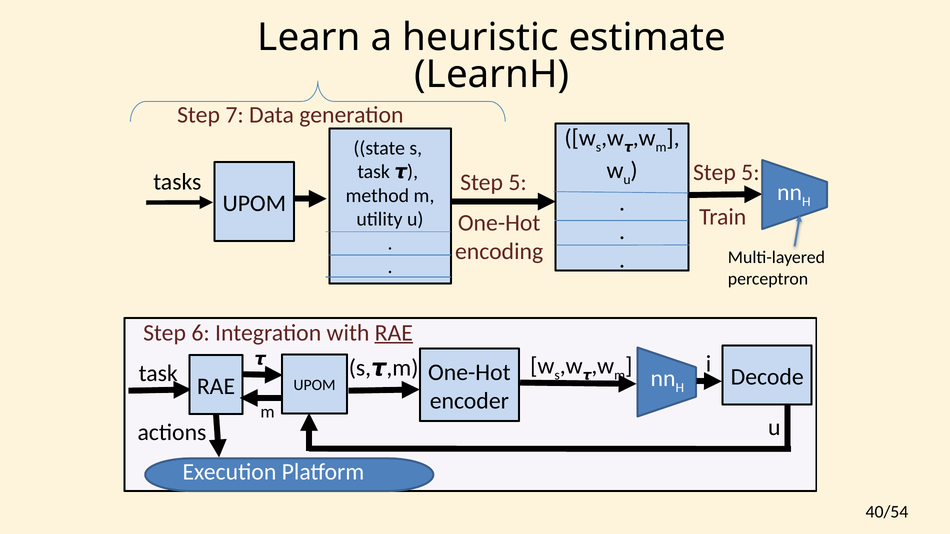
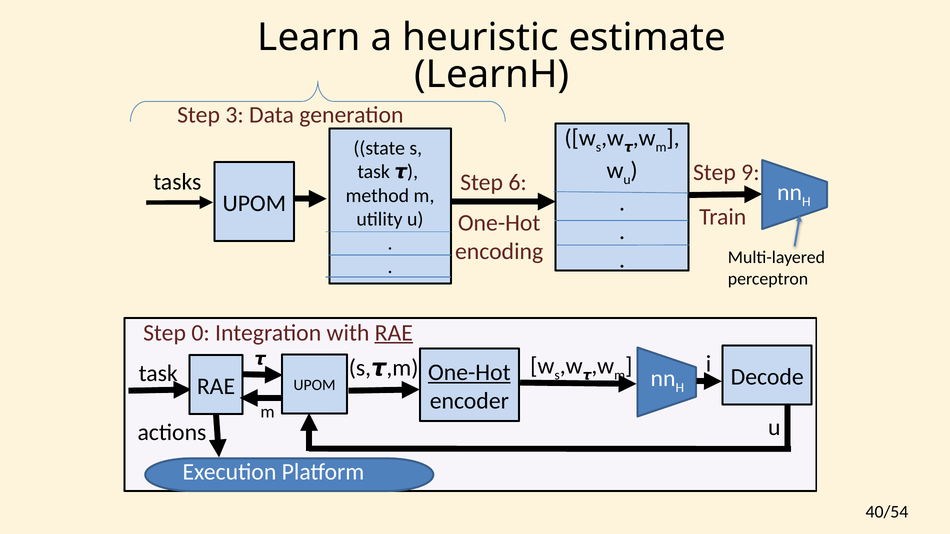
7: 7 -> 3 (235, 115)
5: 5 -> 9 (750, 172)
5: 5 -> 6 (518, 182)
6: 6 -> 0 (201, 333)
One-Hot underline: none -> present (469, 373)
